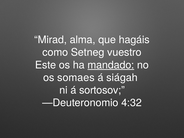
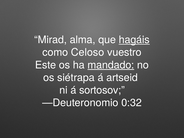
hagáis underline: none -> present (134, 40)
Setneg: Setneg -> Celoso (88, 52)
somaes: somaes -> siétrapa (76, 78)
siágah: siágah -> artseid (122, 78)
4:32: 4:32 -> 0:32 (131, 103)
